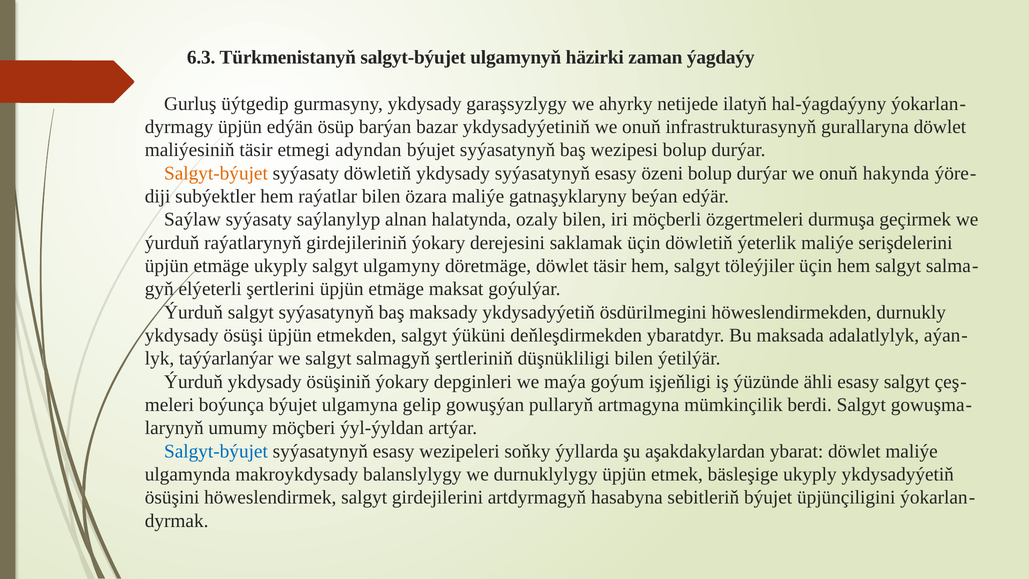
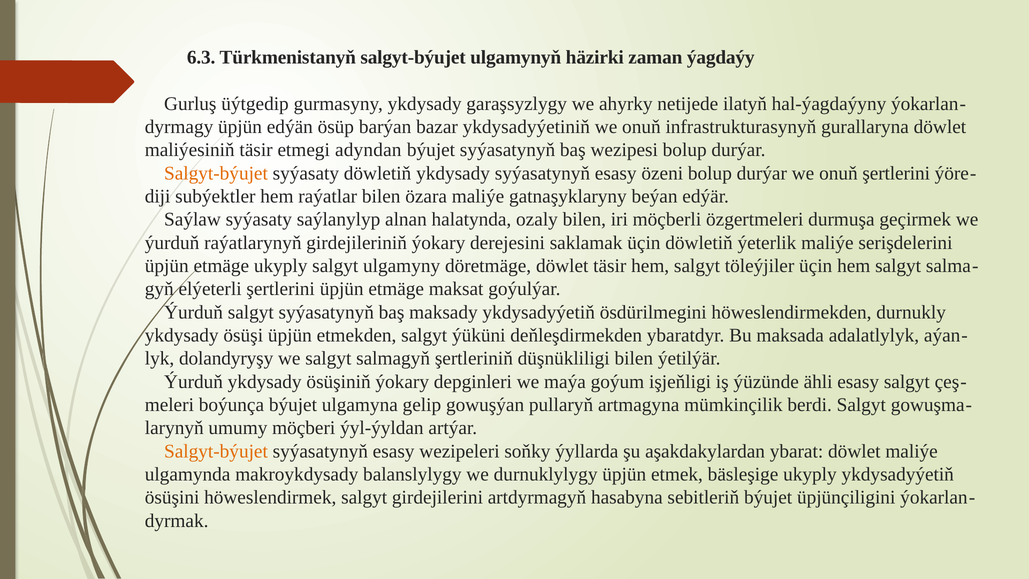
onuň hakynda: hakynda -> şertlerini (896, 173)
taýýarlanýar: taýýarlanýar -> dolandyryşy (226, 358)
Salgyt-býujet colour: blue -> orange (216, 451)
